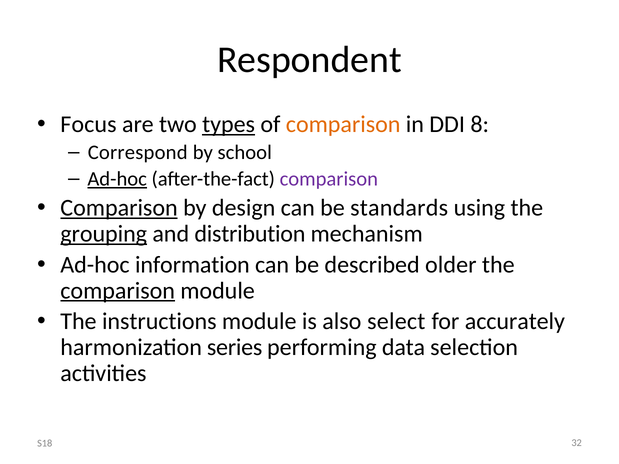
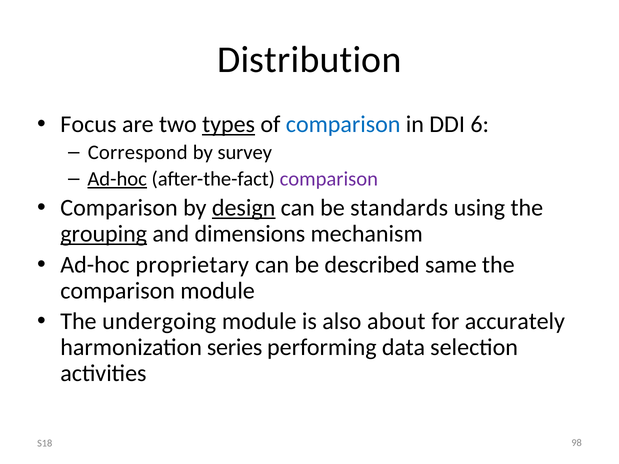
Respondent: Respondent -> Distribution (309, 60)
comparison colour: orange -> blue (343, 124)
8: 8 -> 6 (480, 124)
school: school -> survey (245, 153)
Comparison underline: present -> none (119, 208)
design underline: none -> present (244, 208)
distribution: distribution -> dimensions (250, 234)
information: information -> proprietary (192, 265)
older: older -> same (451, 265)
comparison underline: present -> none (118, 291)
instructions: instructions -> undergoing (159, 322)
select: select -> about (396, 322)
32: 32 -> 98 (577, 443)
